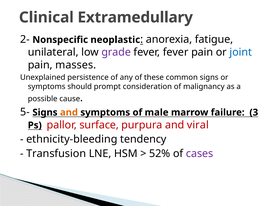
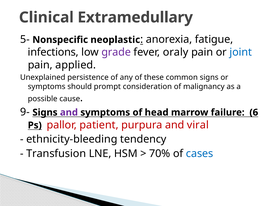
2-: 2- -> 5- (25, 39)
unilateral: unilateral -> infections (53, 52)
fever fever: fever -> oraly (176, 52)
masses: masses -> applied (76, 65)
5-: 5- -> 9- (25, 112)
and colour: orange -> purple (69, 113)
male: male -> head (157, 113)
3: 3 -> 6 (254, 113)
surface: surface -> patient (99, 125)
52%: 52% -> 70% (160, 154)
cases colour: purple -> blue (200, 154)
